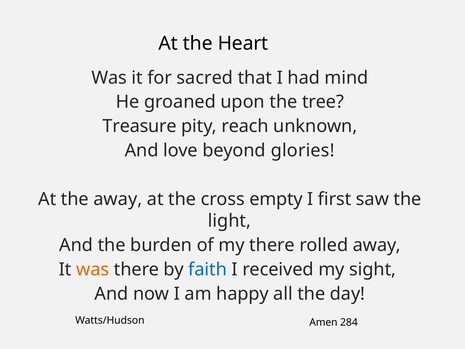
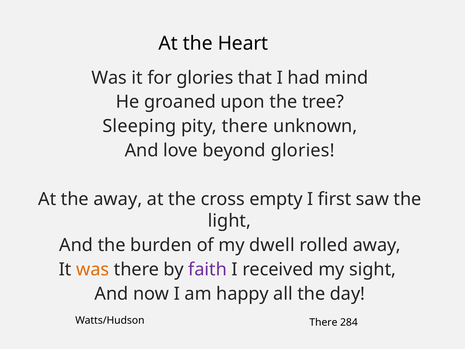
for sacred: sacred -> glories (205, 78)
Treasure: Treasure -> Sleeping (140, 126)
pity reach: reach -> there (245, 126)
my there: there -> dwell (272, 245)
faith colour: blue -> purple (208, 269)
Watts/Hudson Amen: Amen -> There (323, 322)
